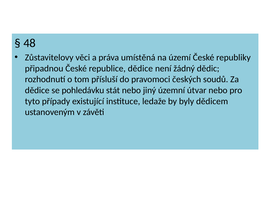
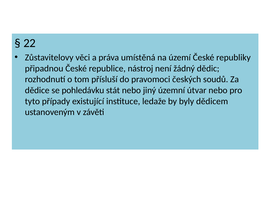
48: 48 -> 22 (30, 43)
republice dědice: dědice -> nástroj (140, 69)
